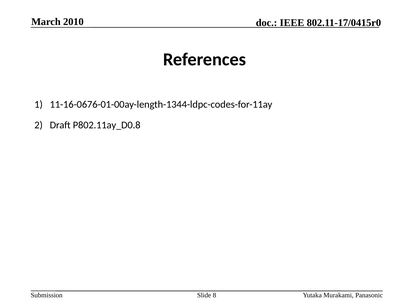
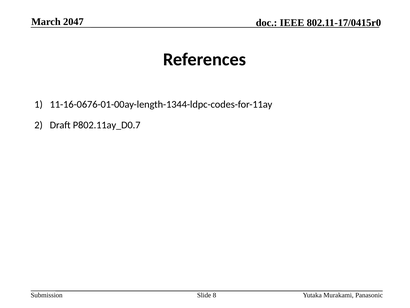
2010: 2010 -> 2047 (73, 22)
P802.11ay_D0.8: P802.11ay_D0.8 -> P802.11ay_D0.7 (107, 125)
